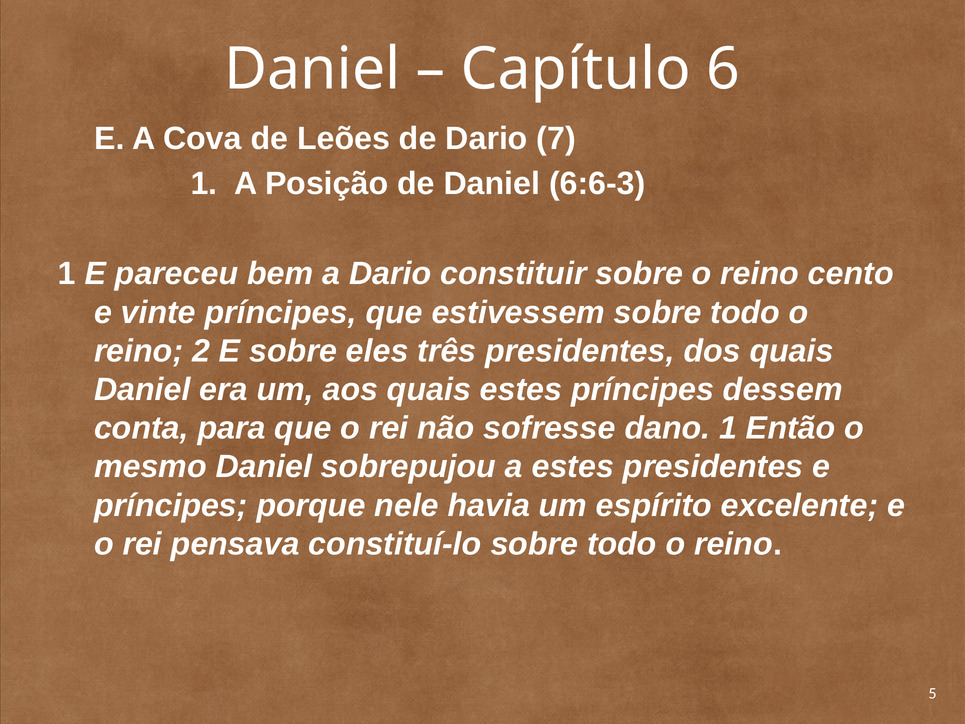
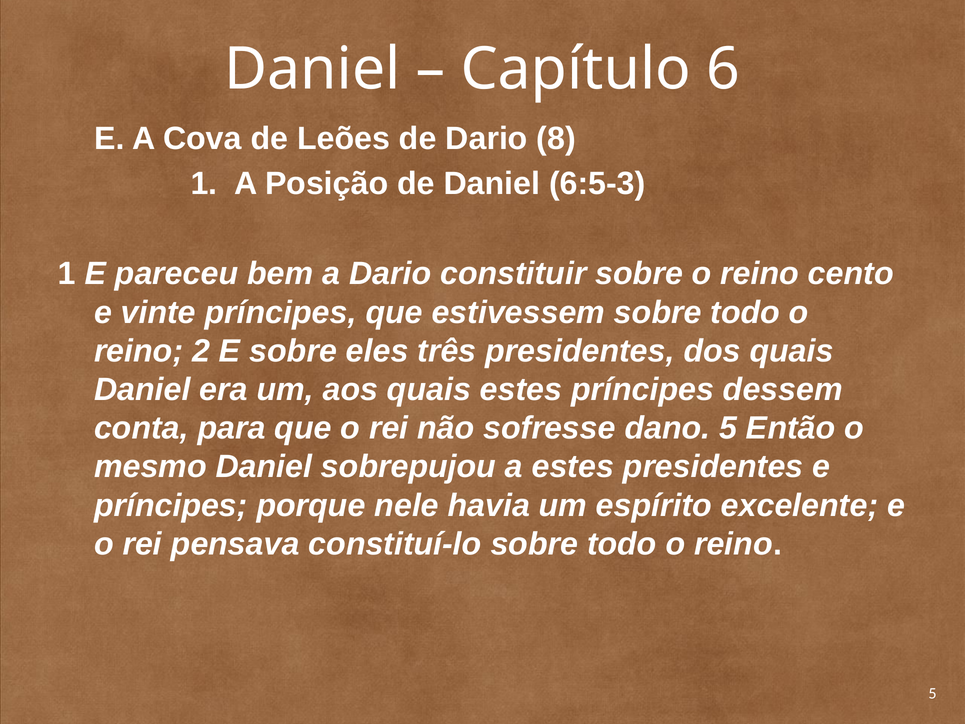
7: 7 -> 8 (556, 139)
6:6-3: 6:6-3 -> 6:5-3 (597, 184)
dano 1: 1 -> 5 (728, 428)
